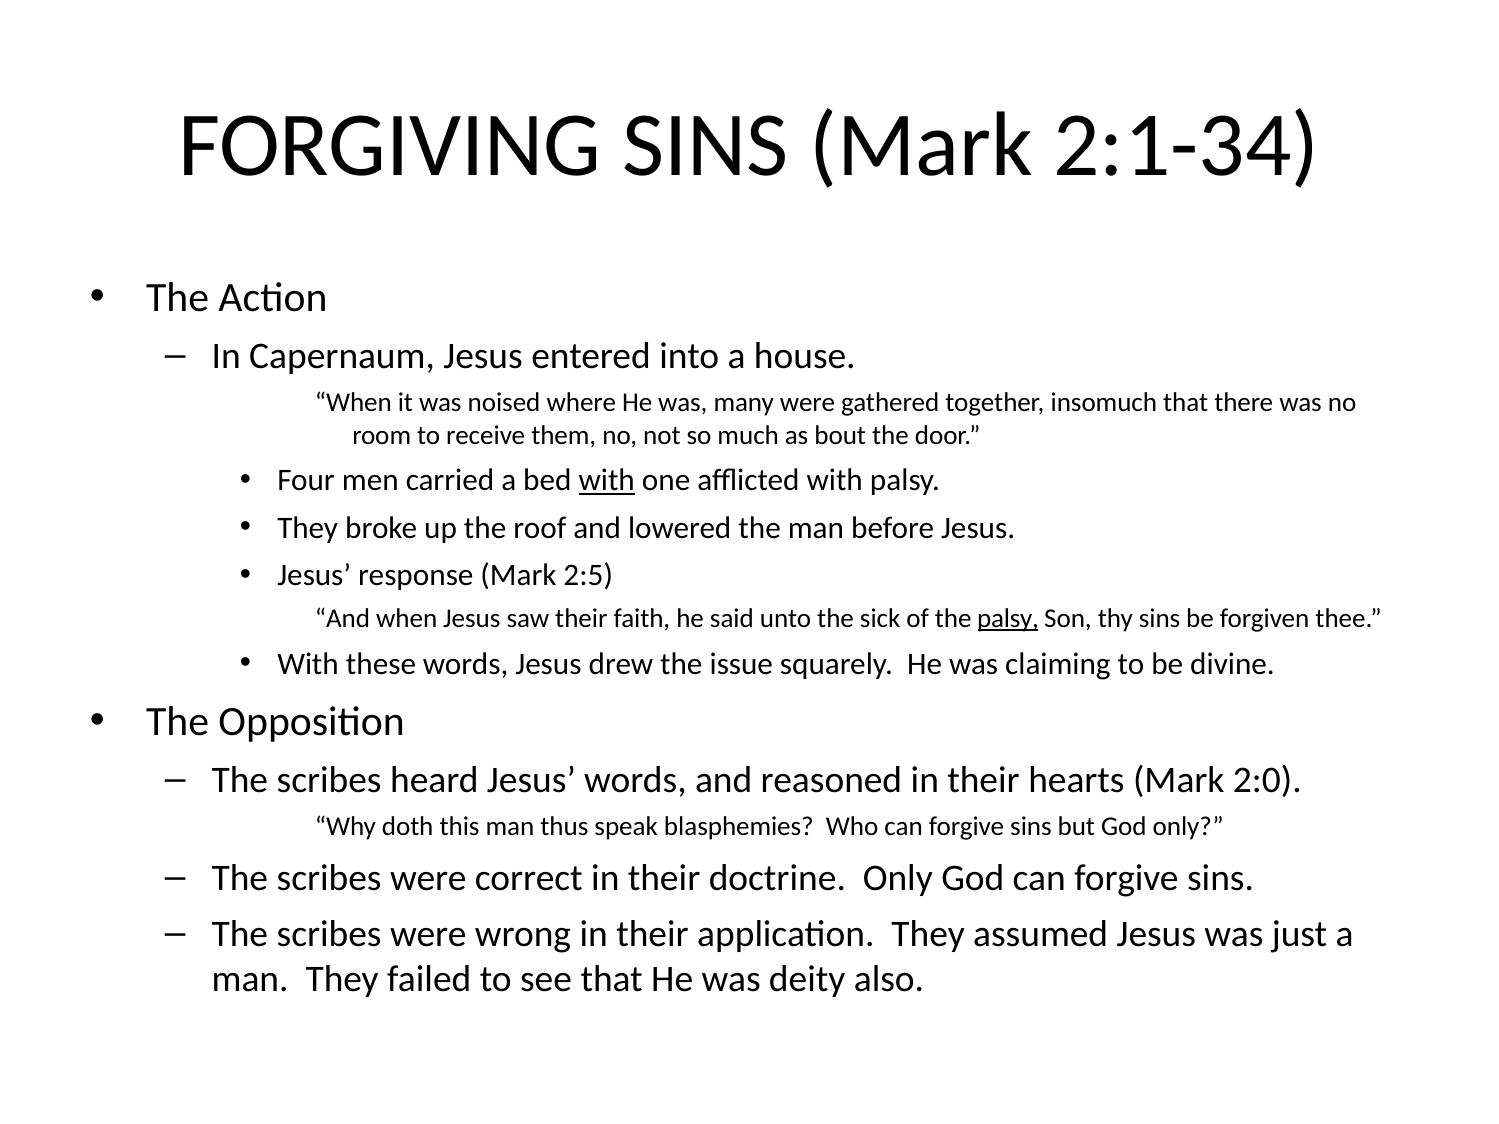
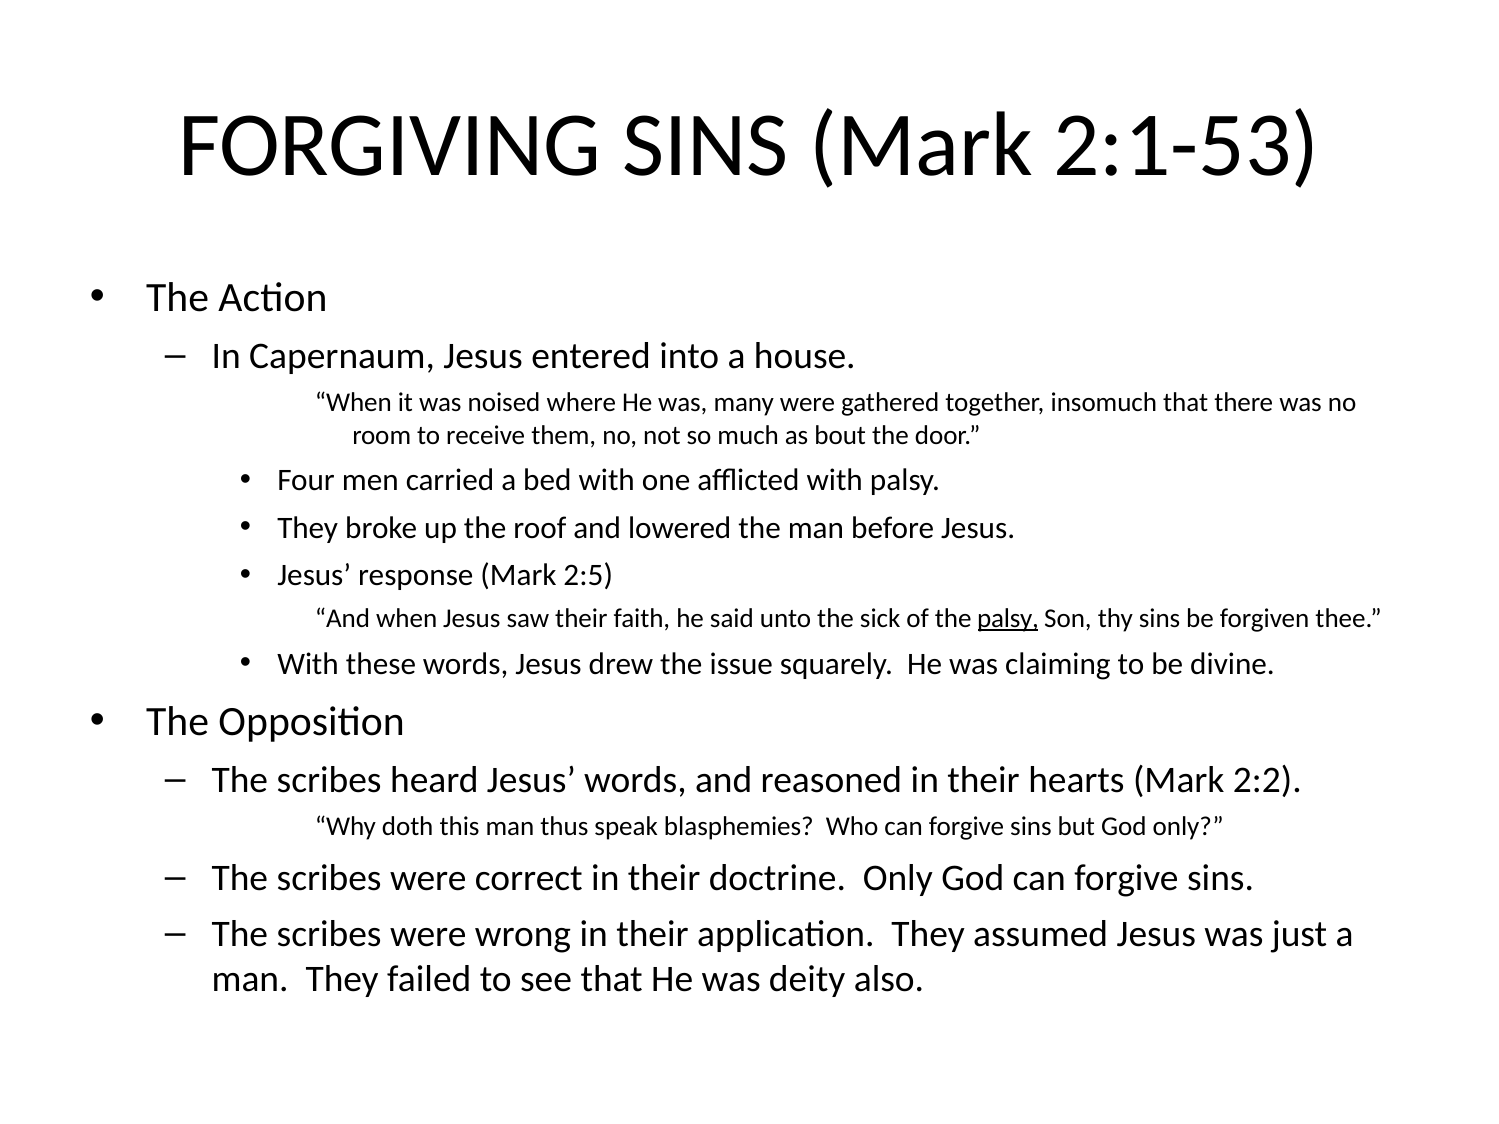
2:1-34: 2:1-34 -> 2:1-53 (1186, 145)
with underline: present -> none (607, 481)
2:0: 2:0 -> 2:2 (1267, 781)
